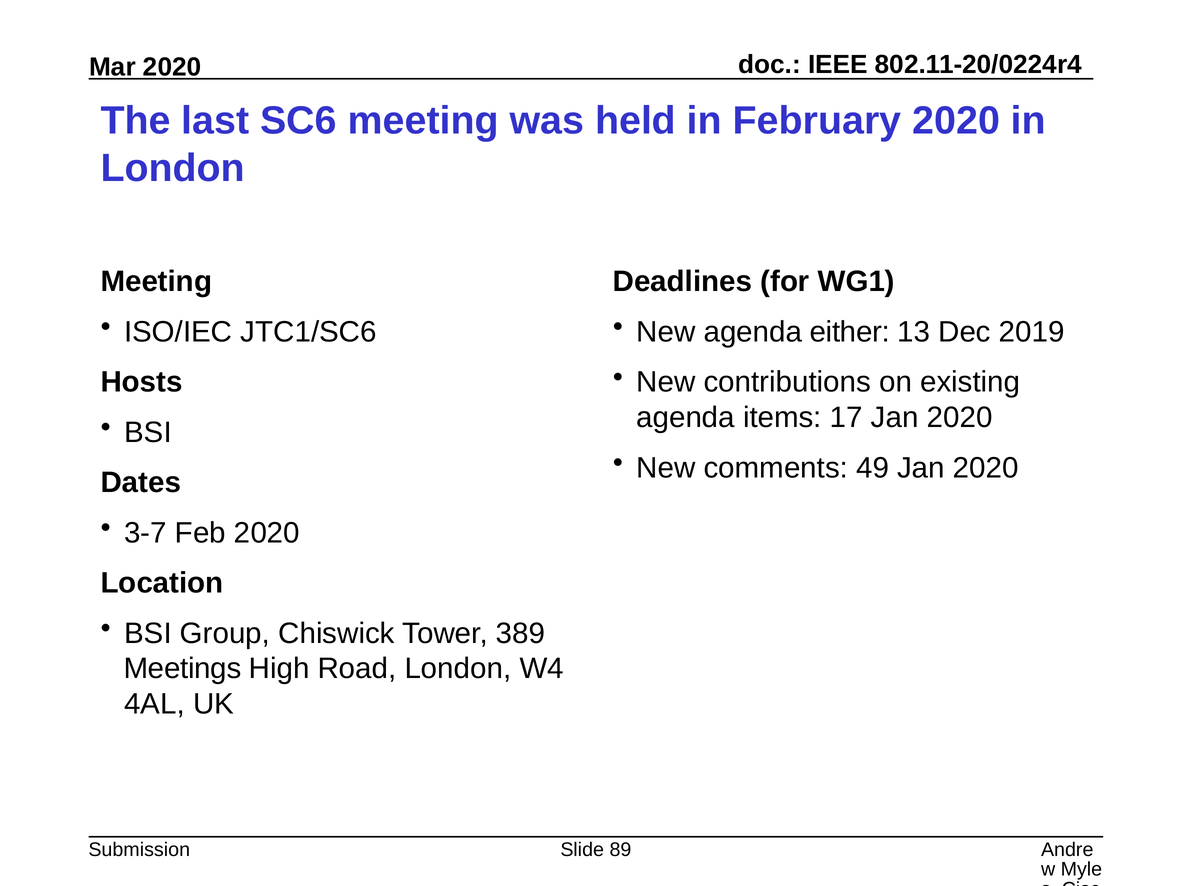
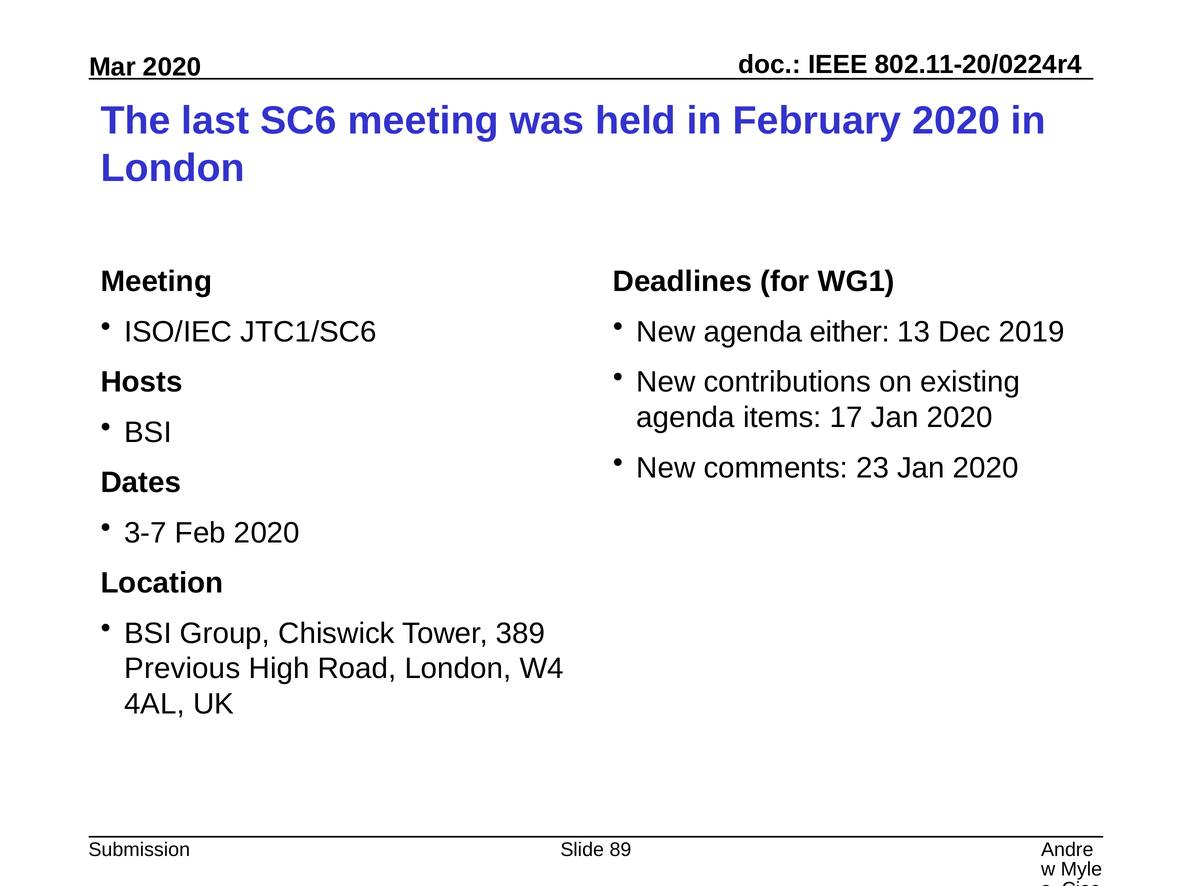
49: 49 -> 23 (873, 468)
Meetings: Meetings -> Previous (182, 669)
